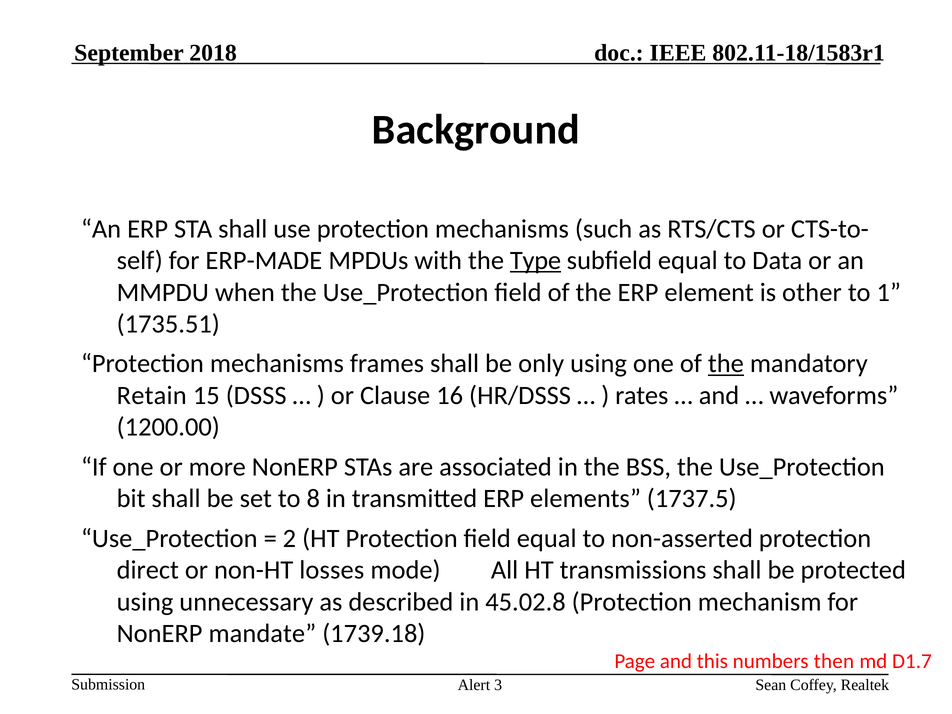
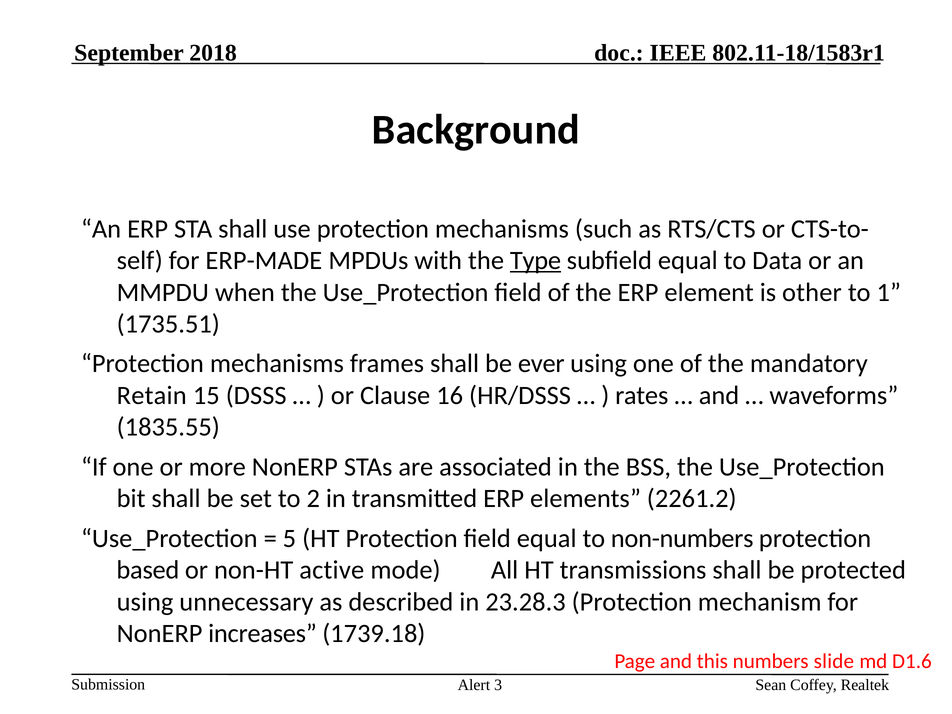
only: only -> ever (541, 364)
the underline: present -> none (726, 364)
1200.00: 1200.00 -> 1835.55 (168, 427)
8: 8 -> 2 (313, 499)
1737.5: 1737.5 -> 2261.2 (692, 499)
2: 2 -> 5 (289, 538)
non-asserted: non-asserted -> non-numbers (682, 538)
direct: direct -> based (148, 570)
losses: losses -> active (332, 570)
45.02.8: 45.02.8 -> 23.28.3 (525, 602)
mandate: mandate -> increases (263, 634)
then: then -> slide (834, 661)
D1.7: D1.7 -> D1.6 (912, 661)
